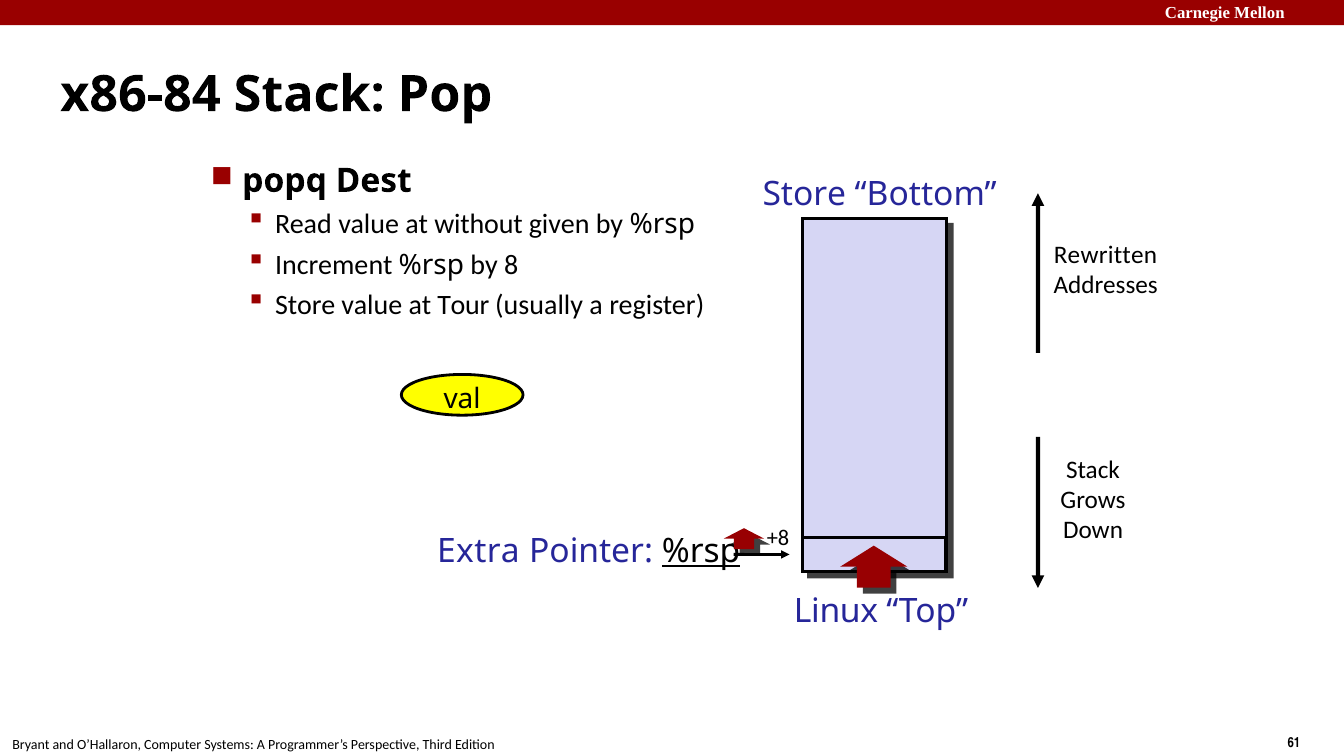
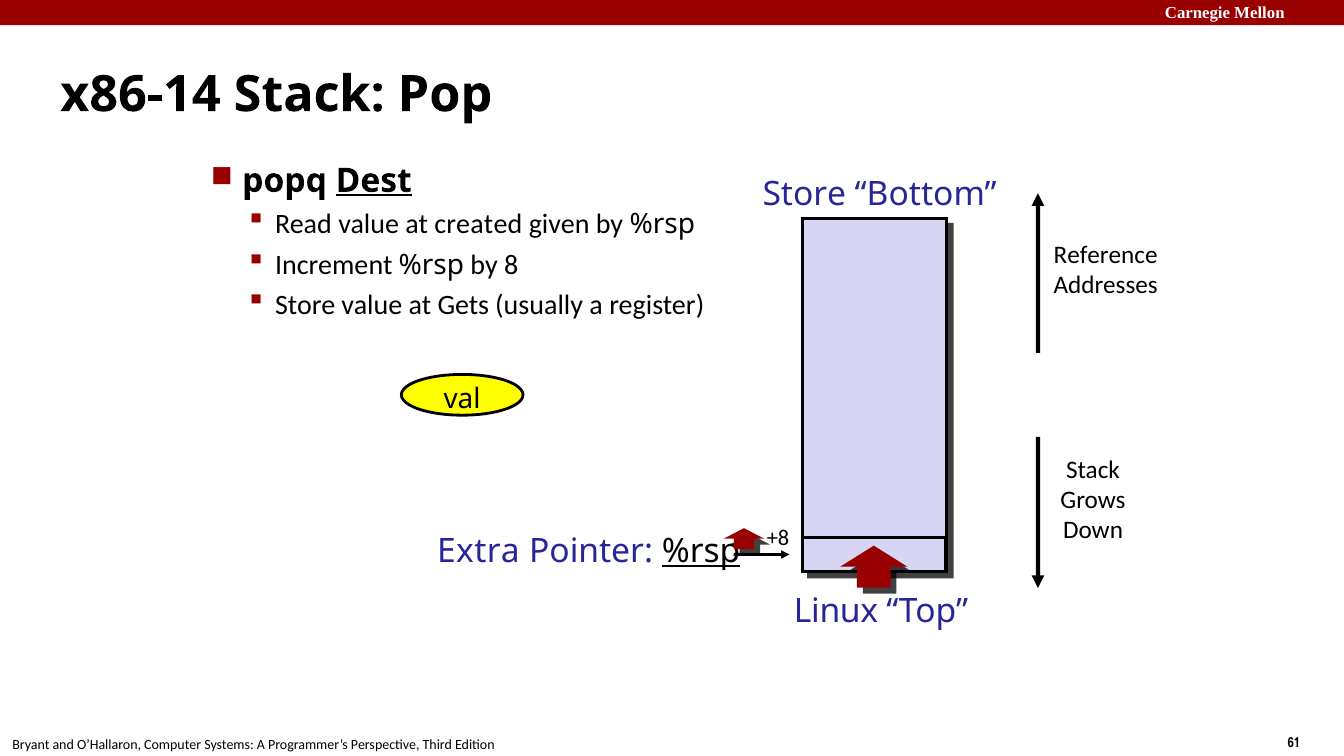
x86-84: x86-84 -> x86-14 (140, 95)
Dest underline: none -> present (374, 181)
without: without -> created (478, 224)
Rewritten: Rewritten -> Reference (1106, 255)
Tour: Tour -> Gets (463, 305)
